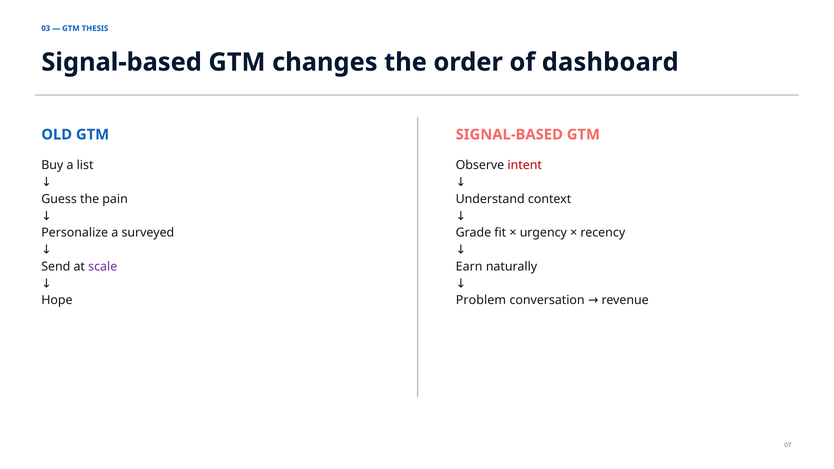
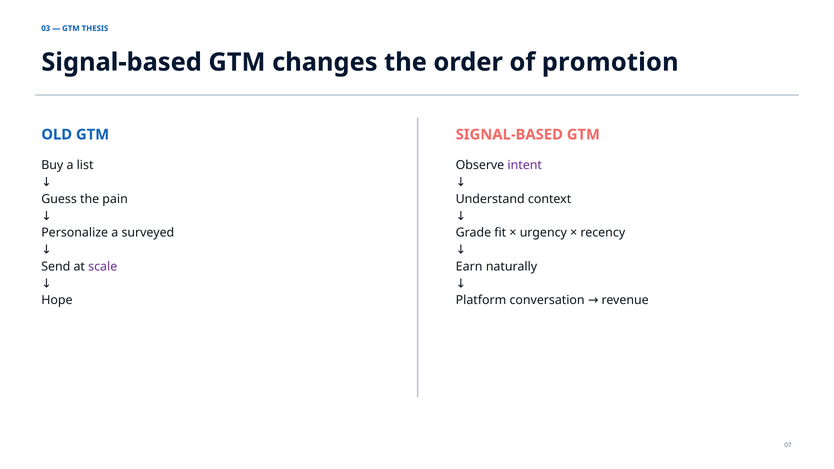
dashboard: dashboard -> promotion (610, 62)
intent colour: red -> purple (525, 165)
Problem: Problem -> Platform (481, 300)
